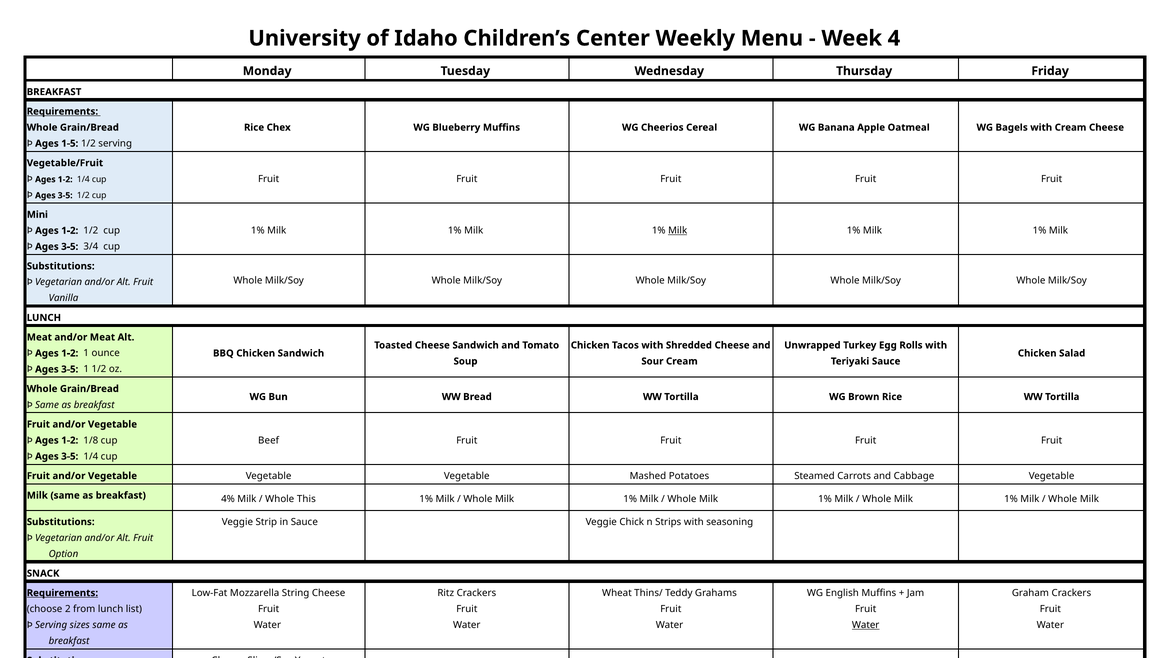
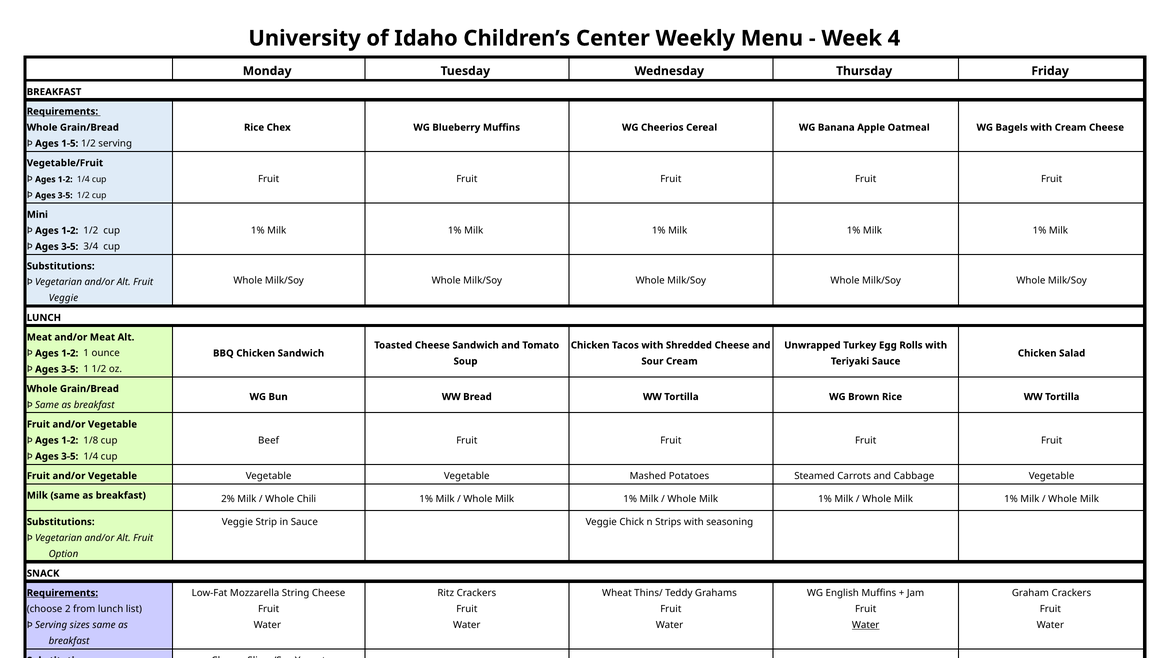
Milk underline: present -> none (678, 231)
Vanilla: Vanilla -> Veggie (63, 298)
4%: 4% -> 2% (228, 499)
Whole This: This -> Chili (306, 499)
